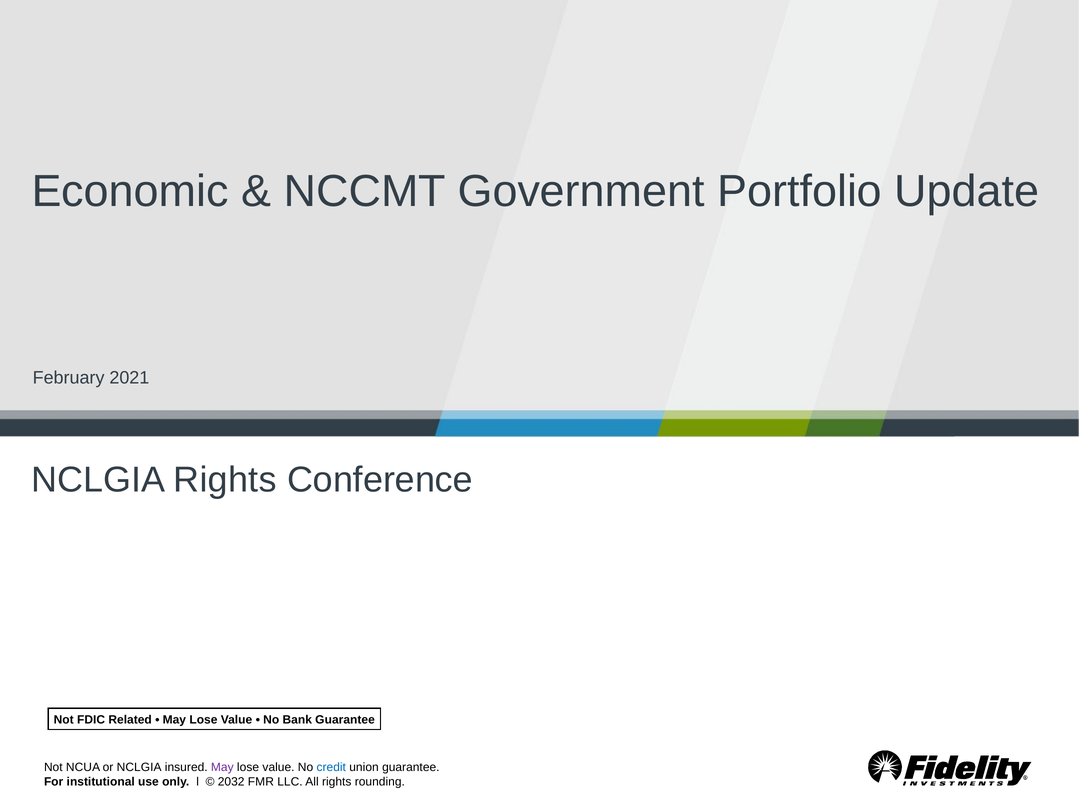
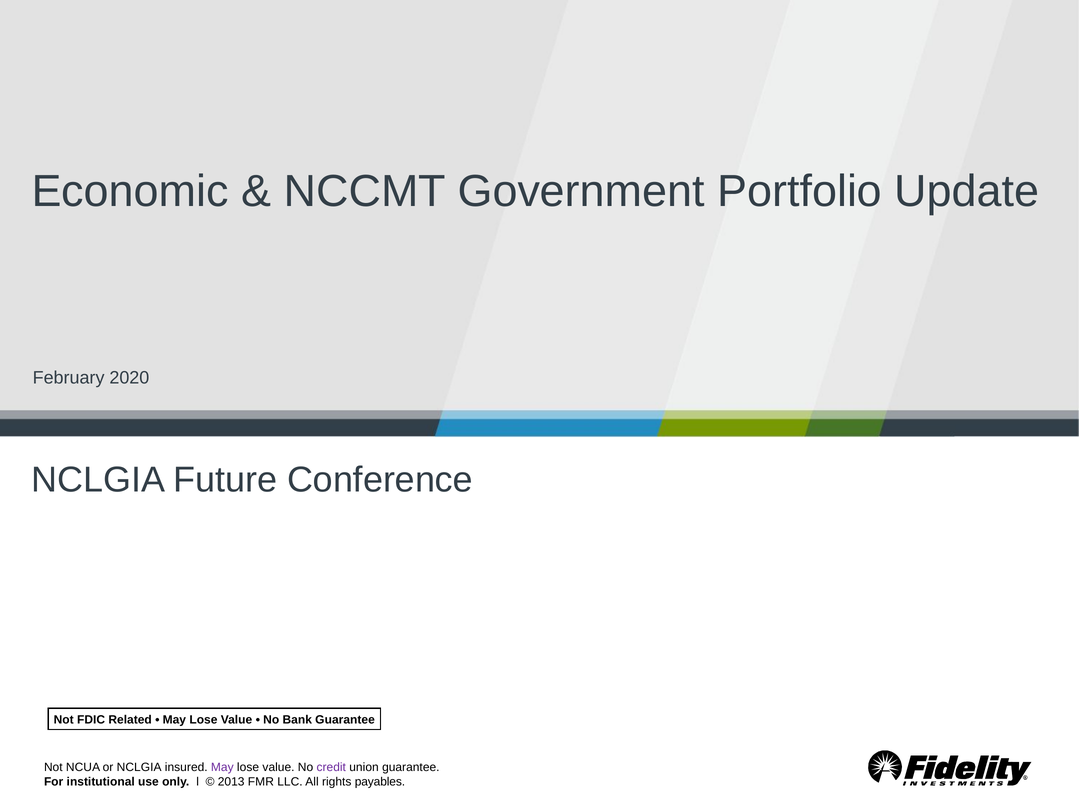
2021: 2021 -> 2020 (129, 378)
NCLGIA Rights: Rights -> Future (225, 480)
credit colour: blue -> purple (331, 768)
2032: 2032 -> 2013 (231, 782)
rounding: rounding -> payables (380, 782)
